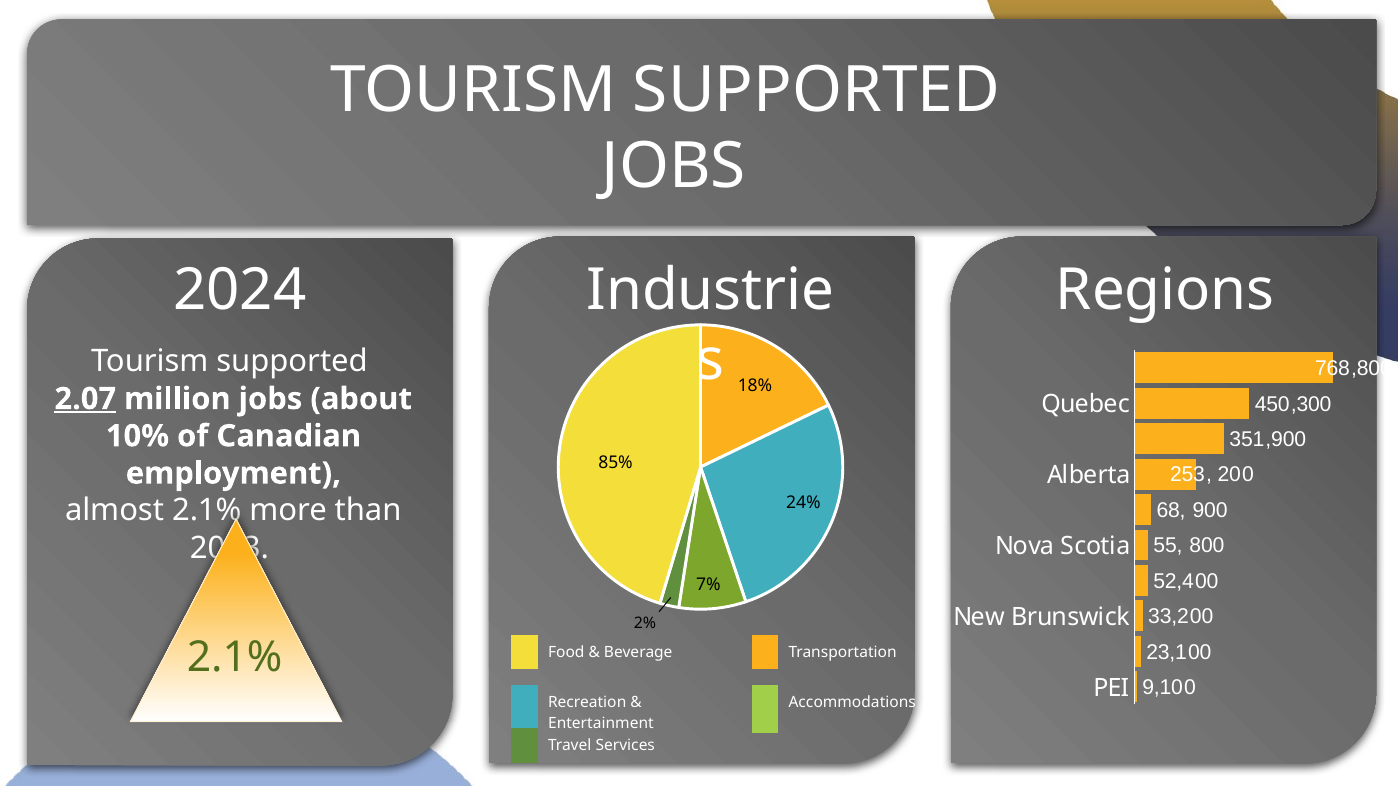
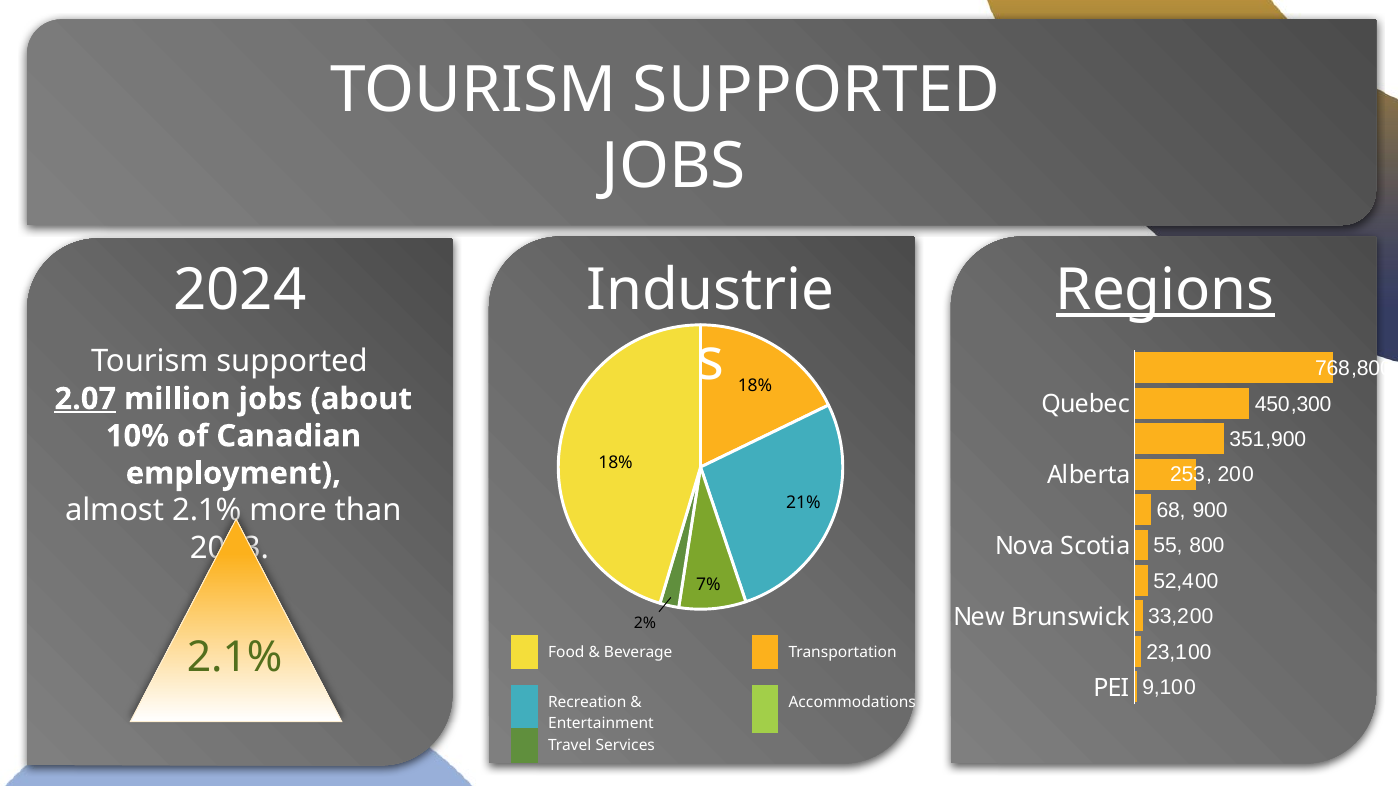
Regions underline: none -> present (1165, 290)
85%: 85% -> 18% (616, 463)
24%: 24% -> 21% (803, 503)
